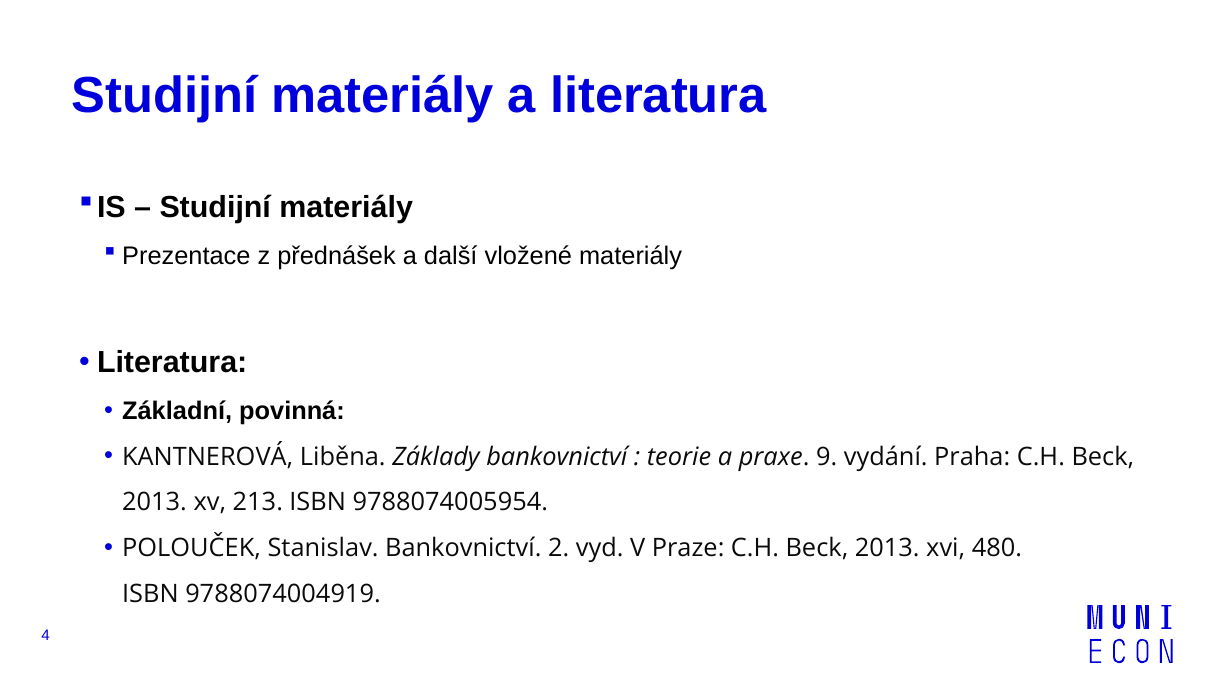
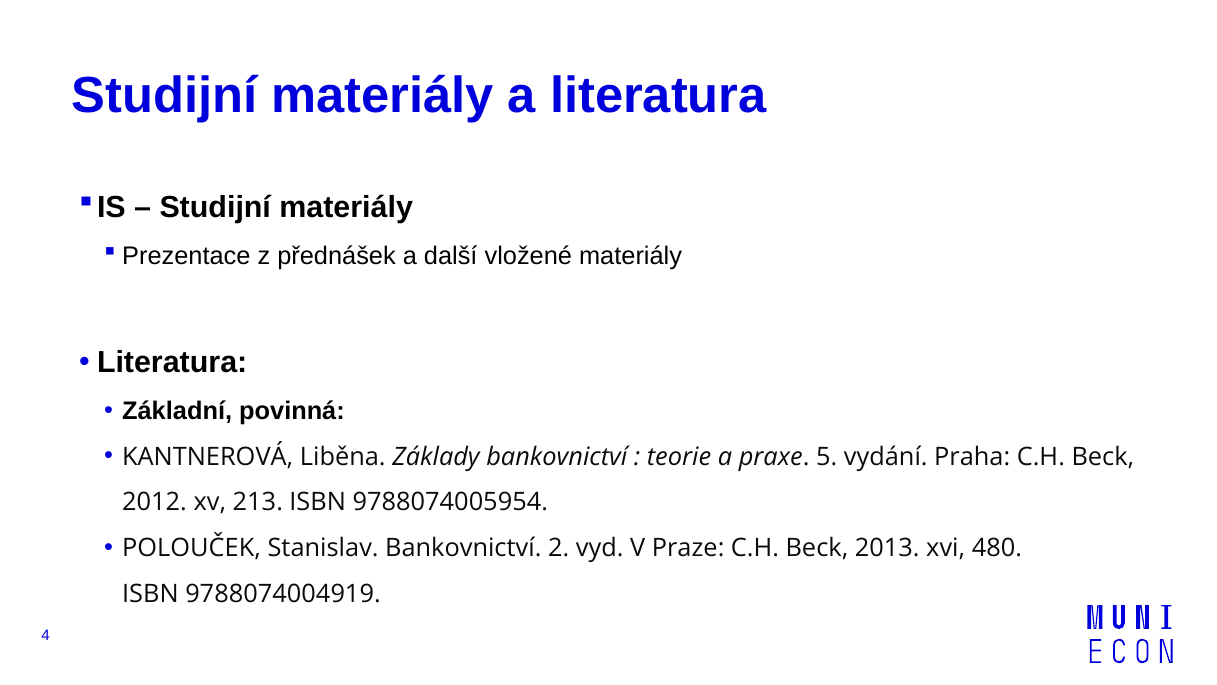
9: 9 -> 5 (827, 457)
2013: 2013 -> 2012 (154, 502)
